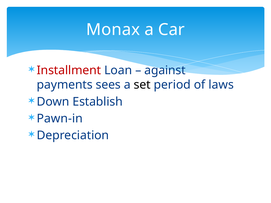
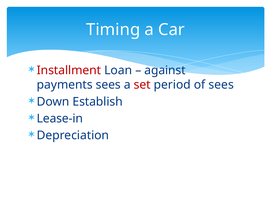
Monax: Monax -> Timing (113, 30)
set colour: black -> red (142, 85)
of laws: laws -> sees (221, 85)
Pawn-in: Pawn-in -> Lease-in (60, 119)
